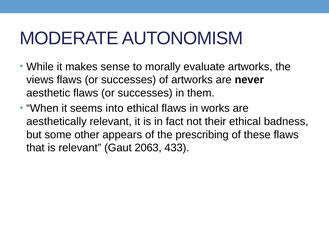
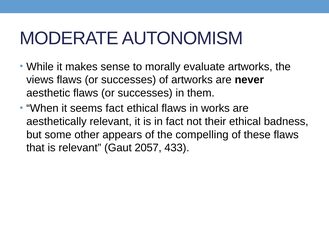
seems into: into -> fact (115, 108)
prescribing: prescribing -> compelling (202, 135)
2063: 2063 -> 2057 (148, 148)
